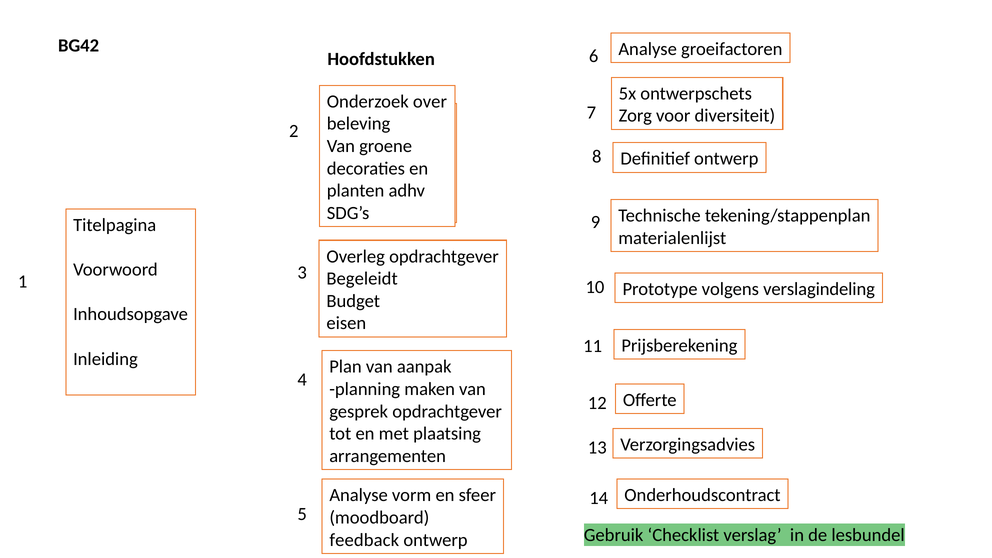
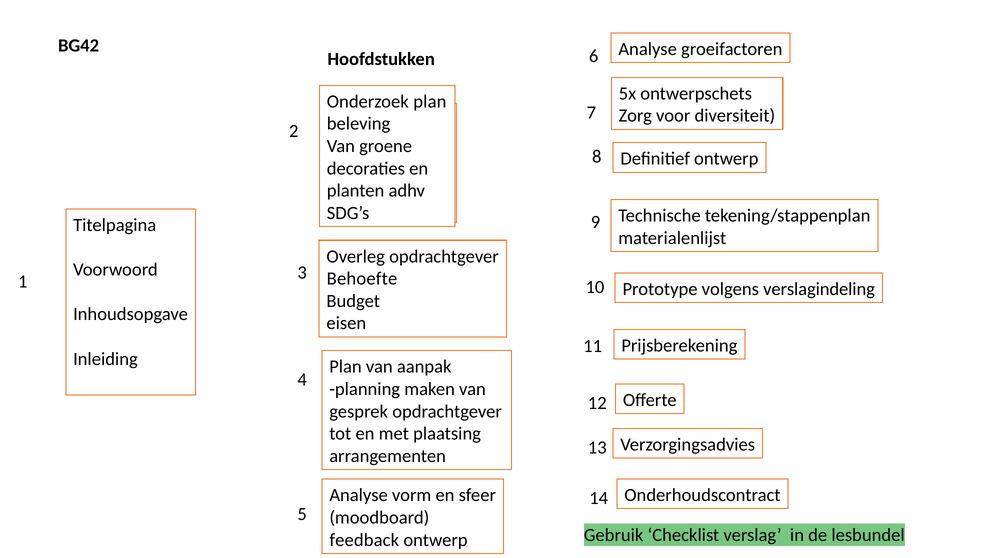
Onderzoek over: over -> plan (430, 101)
Begeleidt: Begeleidt -> Behoefte (362, 279)
